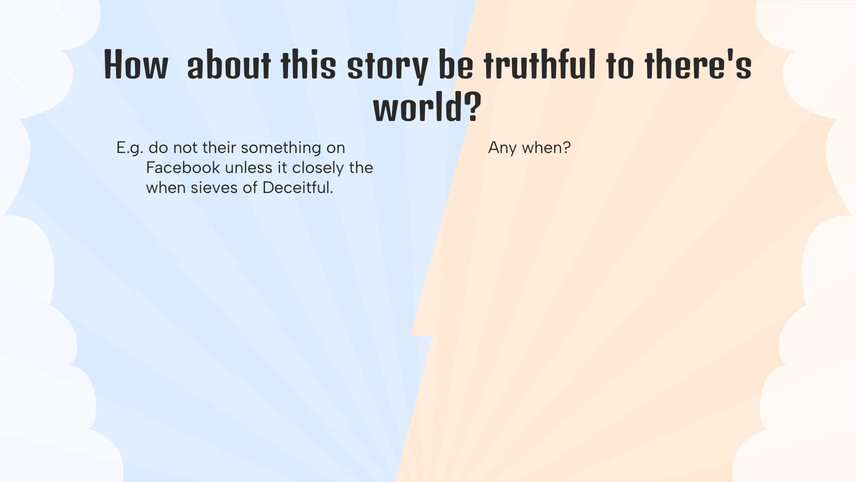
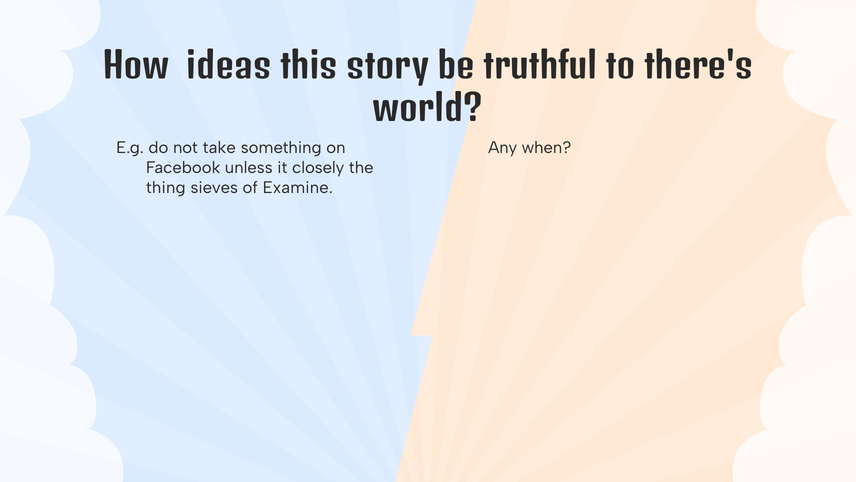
about: about -> ideas (229, 67)
their: their -> take (219, 147)
when: when -> thing (166, 187)
Deceitful: Deceitful -> Examine (298, 187)
